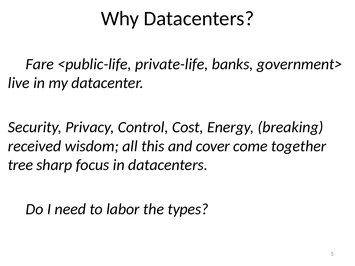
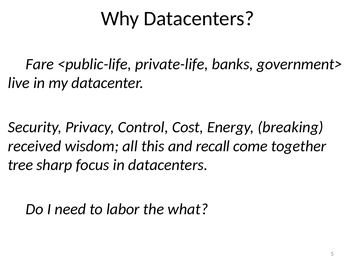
cover: cover -> recall (213, 146)
types: types -> what (188, 209)
